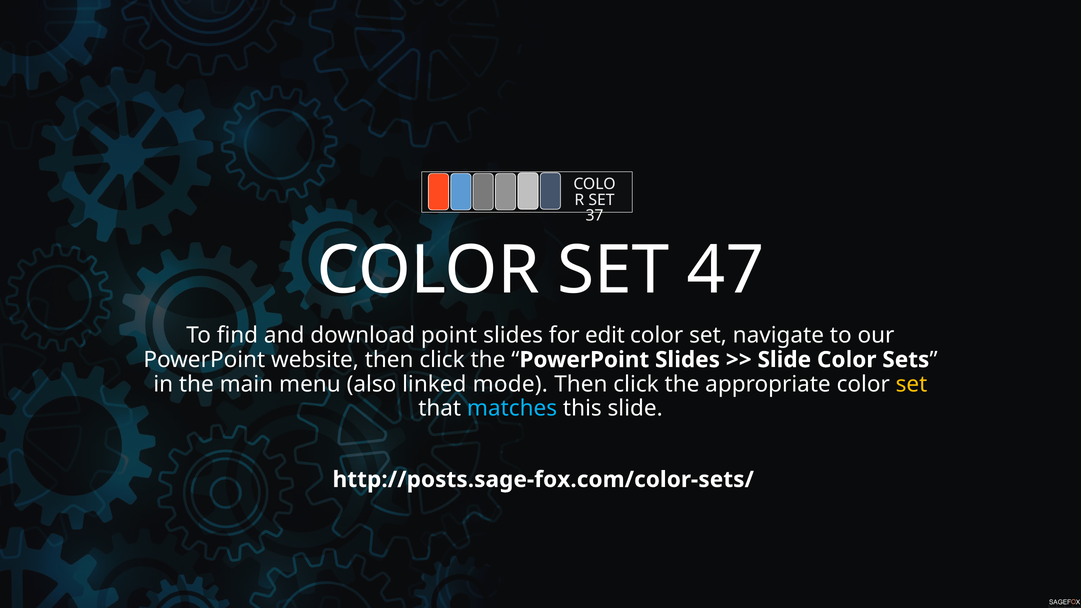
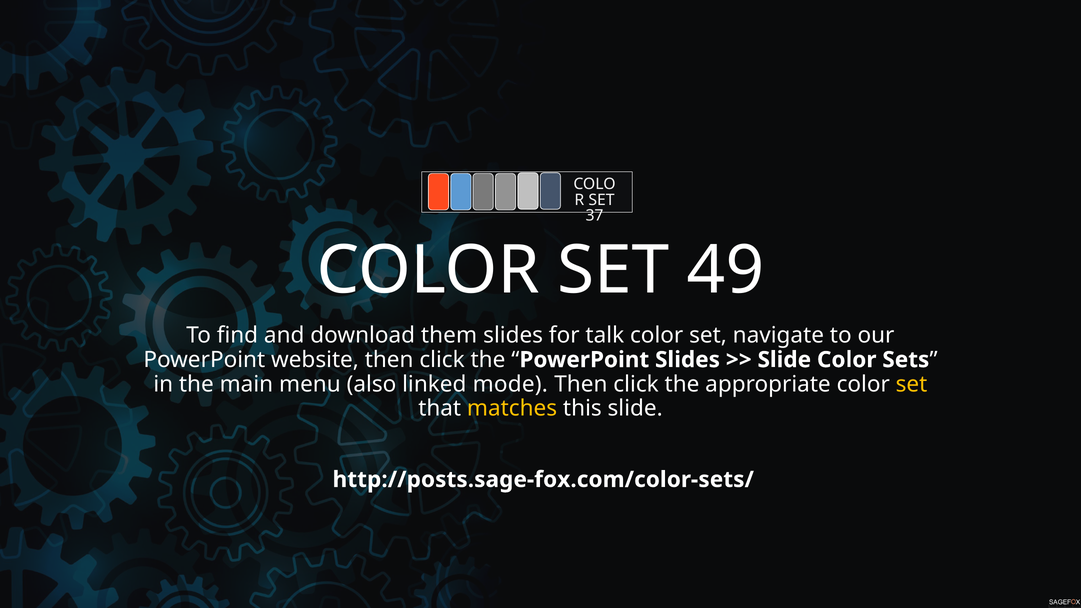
47: 47 -> 49 (726, 270)
point: point -> them (449, 335)
edit: edit -> talk (605, 335)
matches colour: light blue -> yellow (512, 408)
